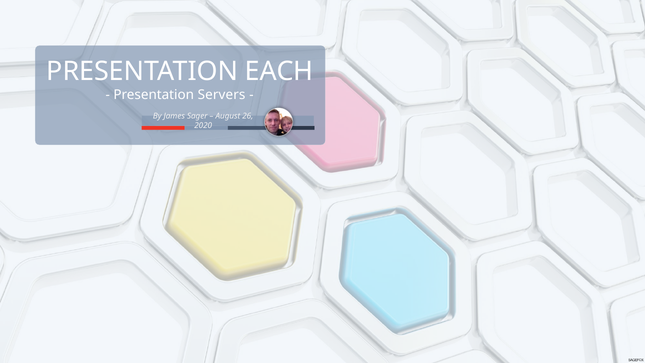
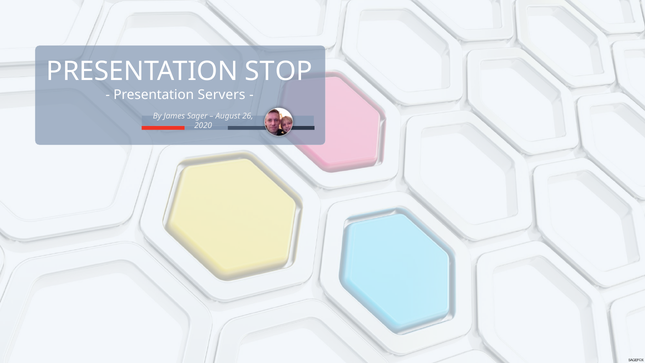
EACH: EACH -> STOP (279, 71)
